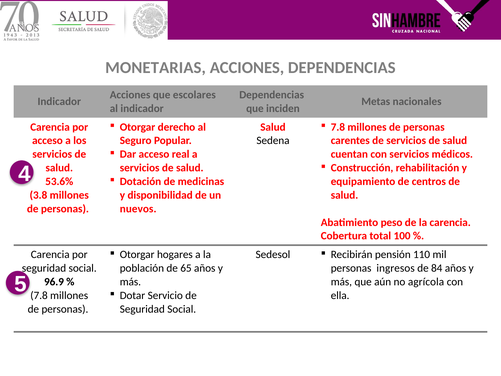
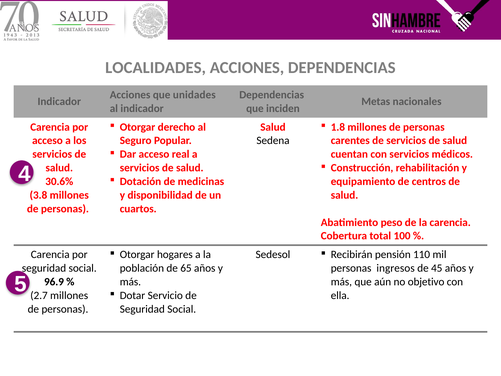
MONETARIAS: MONETARIAS -> LOCALIDADES (156, 68)
escolares: escolares -> unidades (194, 95)
7.8: 7.8 -> 1.8 (338, 127)
53.6%: 53.6% -> 30.6% (59, 181)
nuevos: nuevos -> cuartos (138, 209)
84: 84 -> 45 (437, 268)
agrícola: agrícola -> objetivo (426, 282)
7.8: 7.8 -> 2.7 (39, 295)
